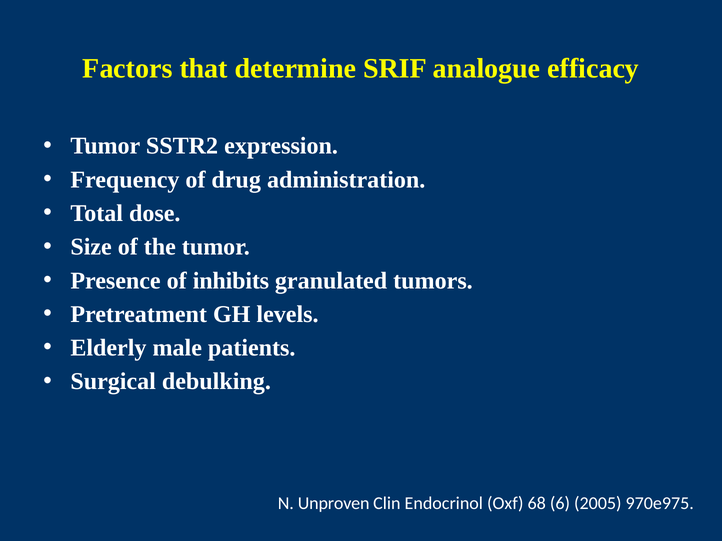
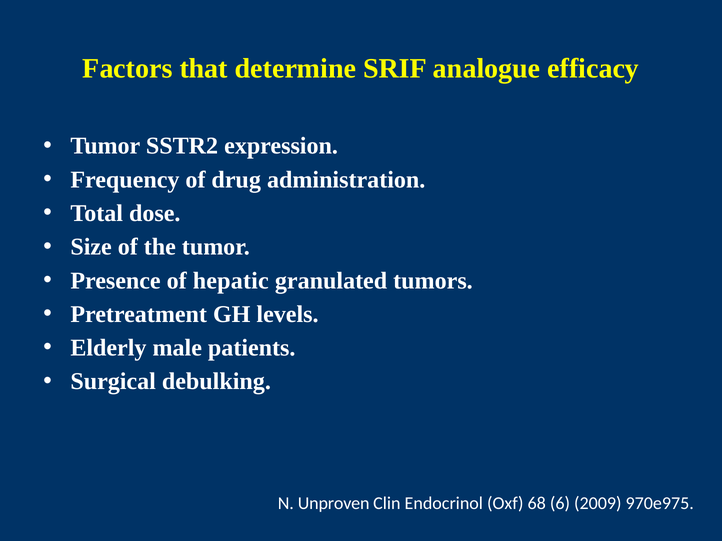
inhibits: inhibits -> hepatic (231, 281)
2005: 2005 -> 2009 (598, 504)
